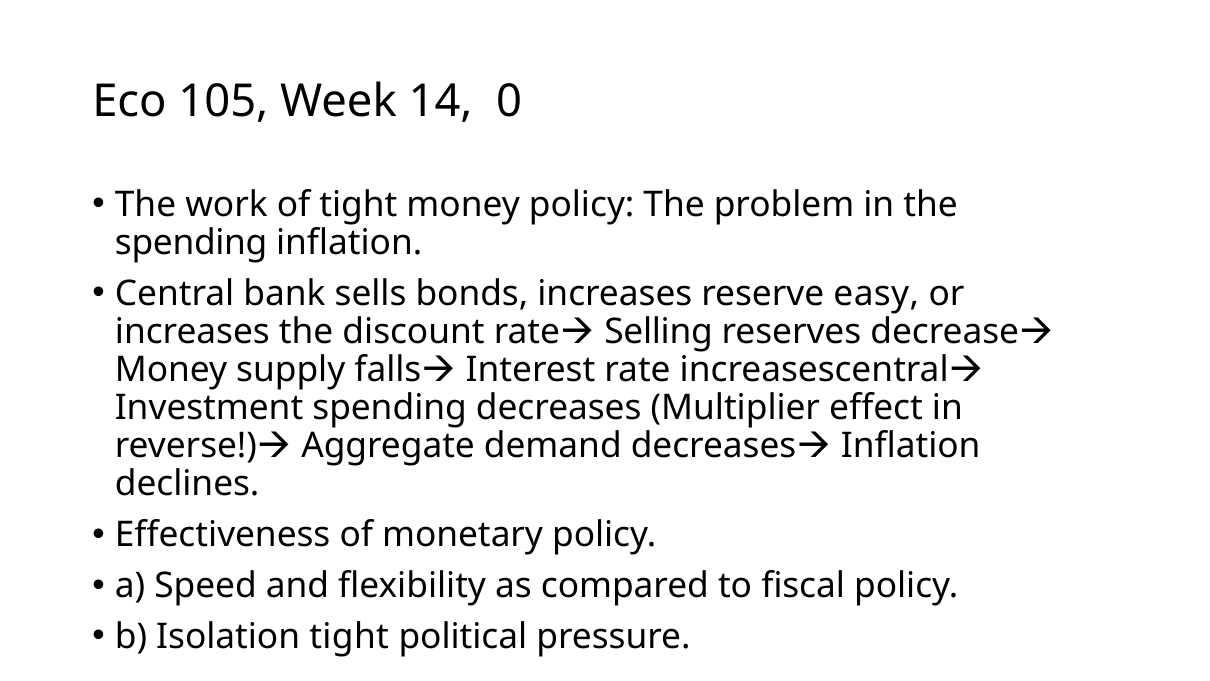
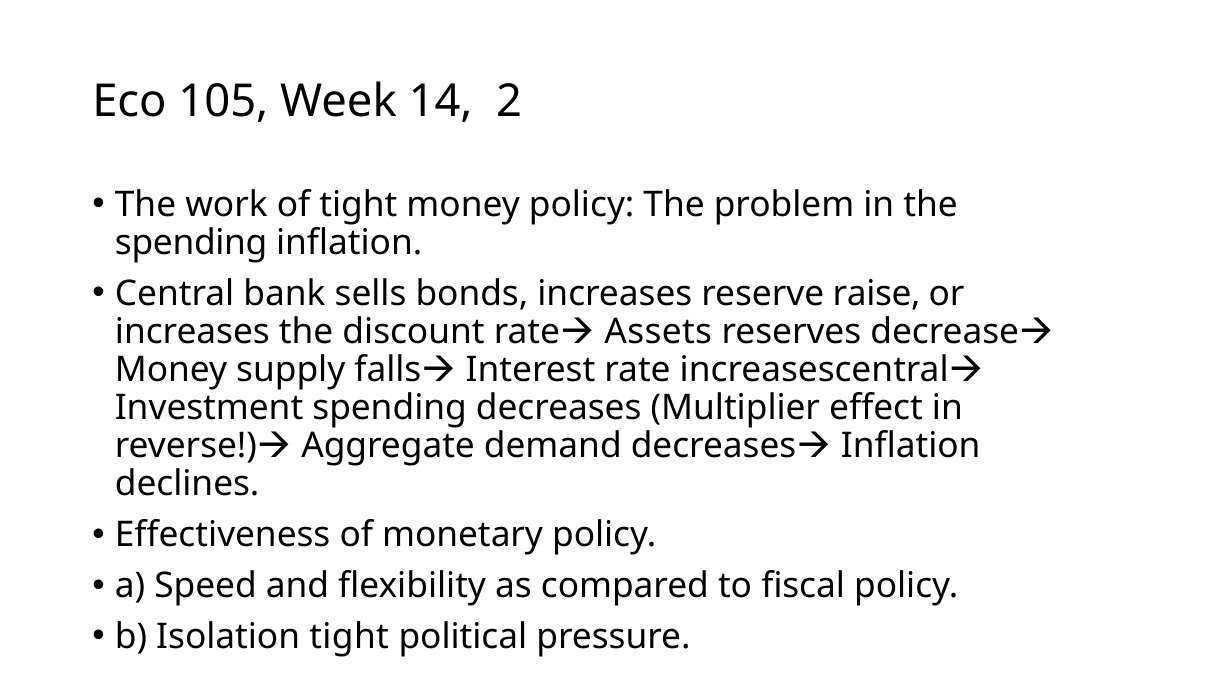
0: 0 -> 2 (509, 102)
easy: easy -> raise (877, 293)
Selling: Selling -> Assets (658, 332)
